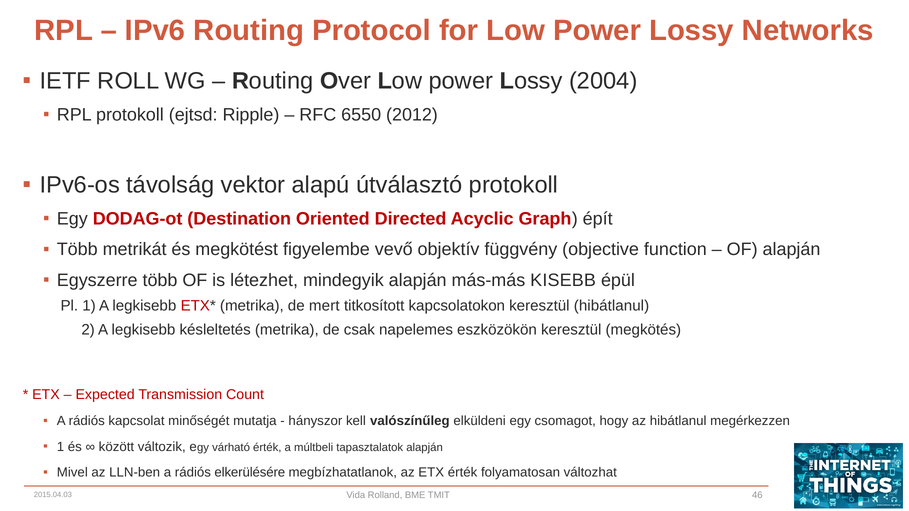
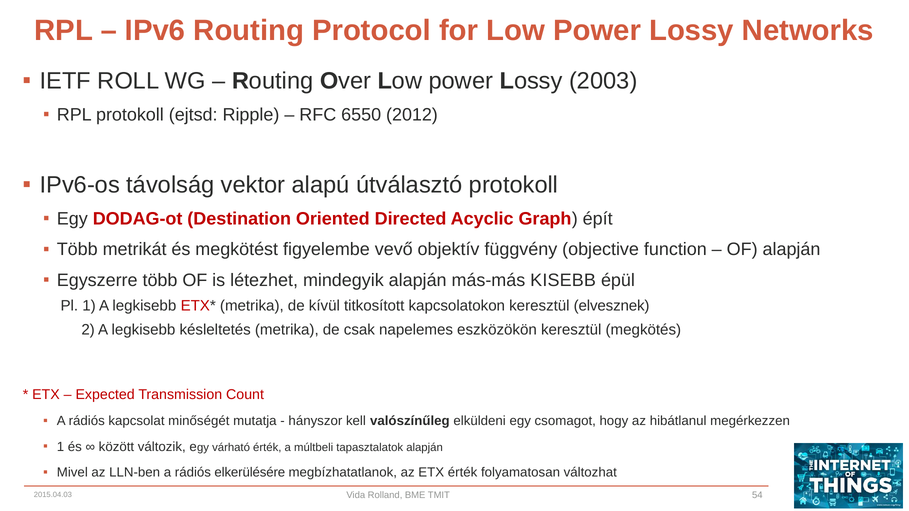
2004: 2004 -> 2003 (603, 81)
mert: mert -> kívül (324, 306)
keresztül hibátlanul: hibátlanul -> elvesznek (612, 306)
46: 46 -> 54 (757, 495)
